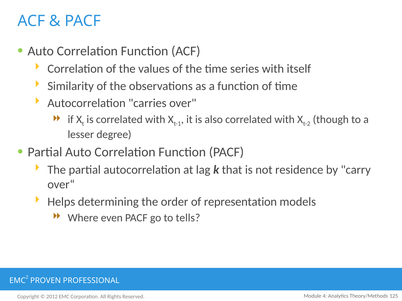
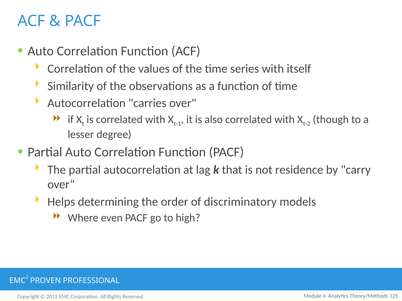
representation: representation -> discriminatory (240, 202)
tells: tells -> high (188, 218)
